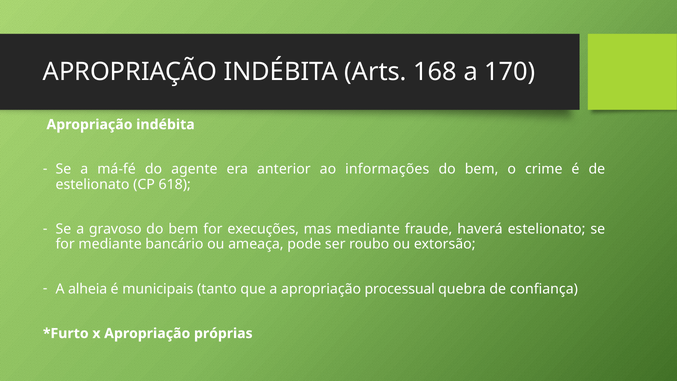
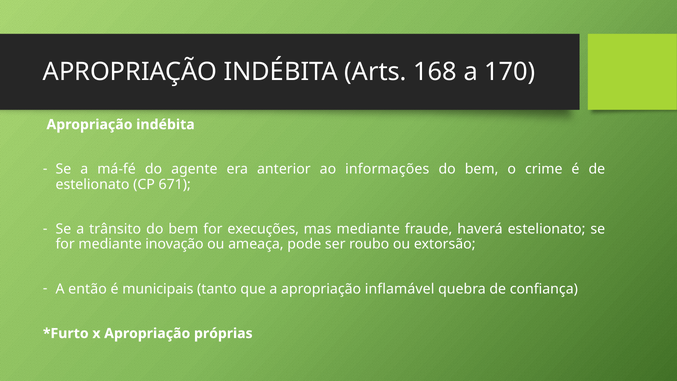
618: 618 -> 671 (175, 184)
gravoso: gravoso -> trânsito (115, 229)
bancário: bancário -> inovação (174, 244)
alheia: alheia -> então (88, 289)
processual: processual -> inflamável (400, 289)
